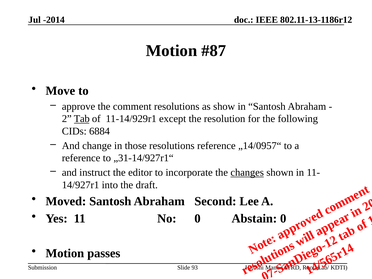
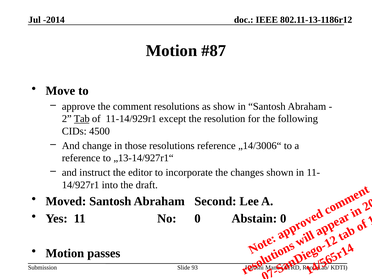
6884: 6884 -> 4500 (99, 131)
„14/0957“: „14/0957“ -> „14/3006“ (260, 146)
„31-14/927r1“: „31-14/927r1“ -> „13-14/927r1“ (143, 158)
changes underline: present -> none (247, 172)
